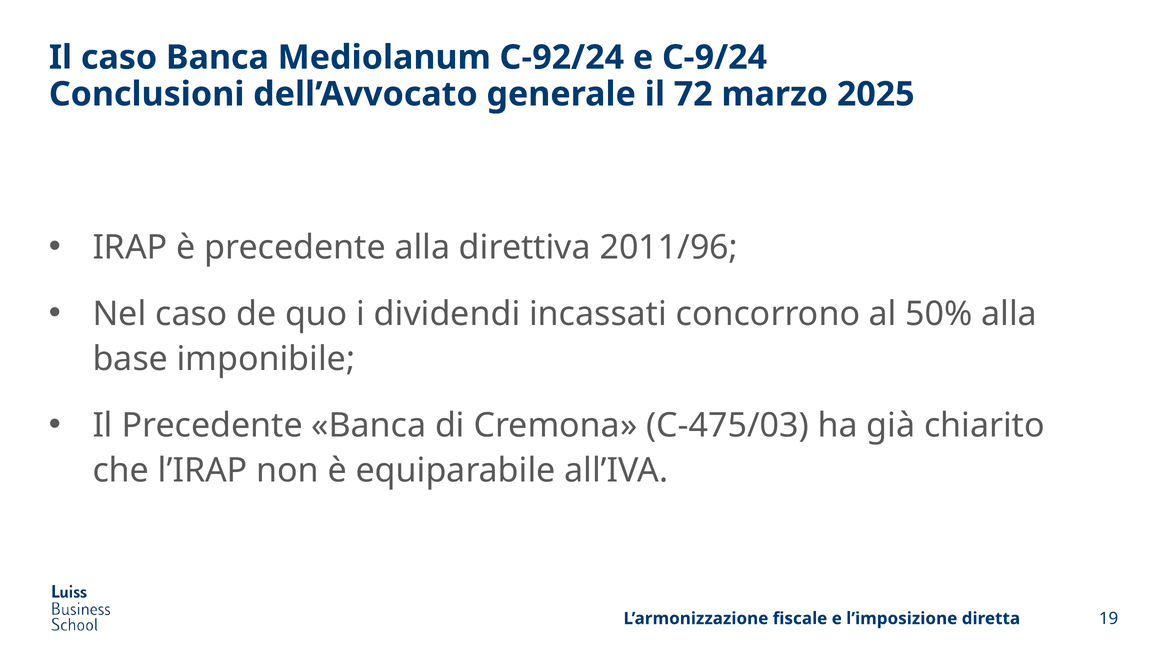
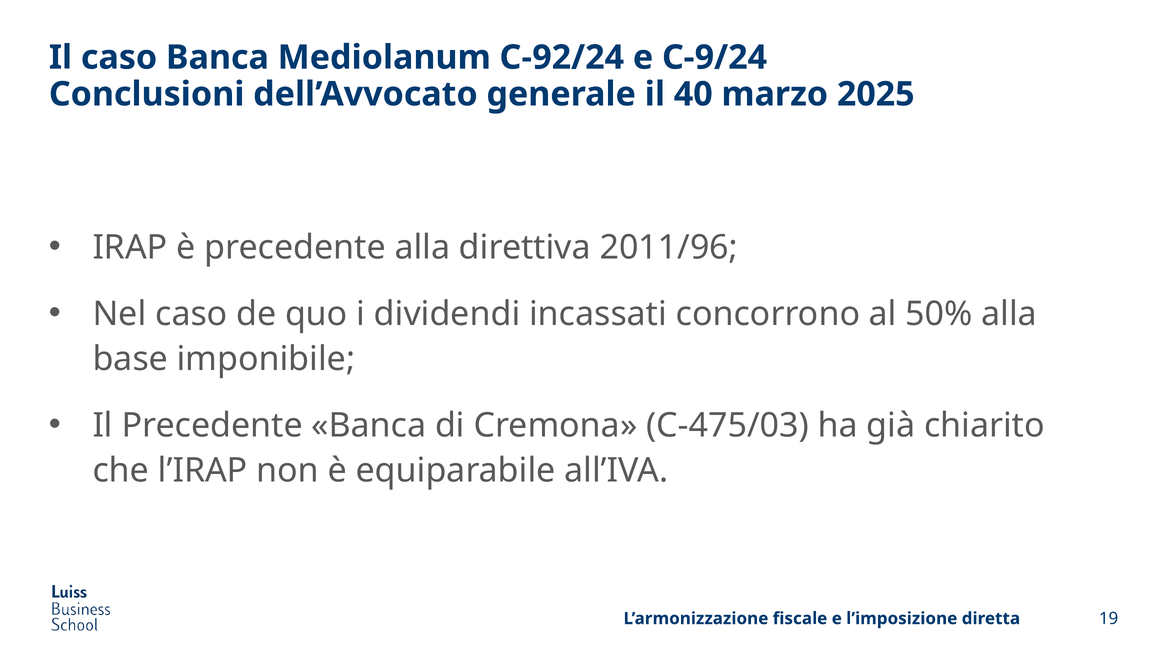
72: 72 -> 40 (693, 94)
